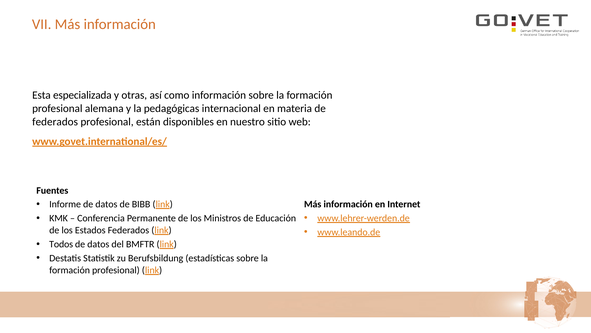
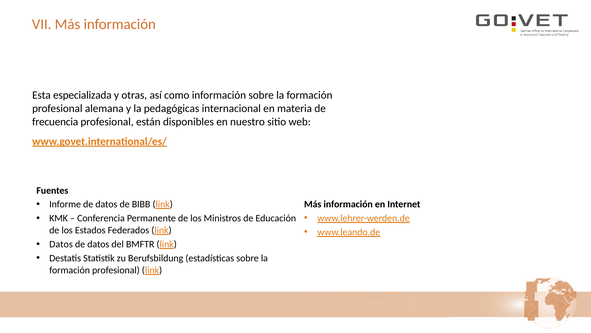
federados: federados -> frecuencia (55, 122)
Todos: Todos -> Datos (61, 244)
